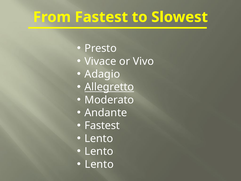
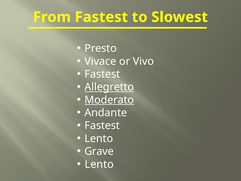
Adagio: Adagio -> Fastest (102, 74)
Moderato underline: none -> present (109, 100)
Lento: Lento -> Grave (99, 151)
